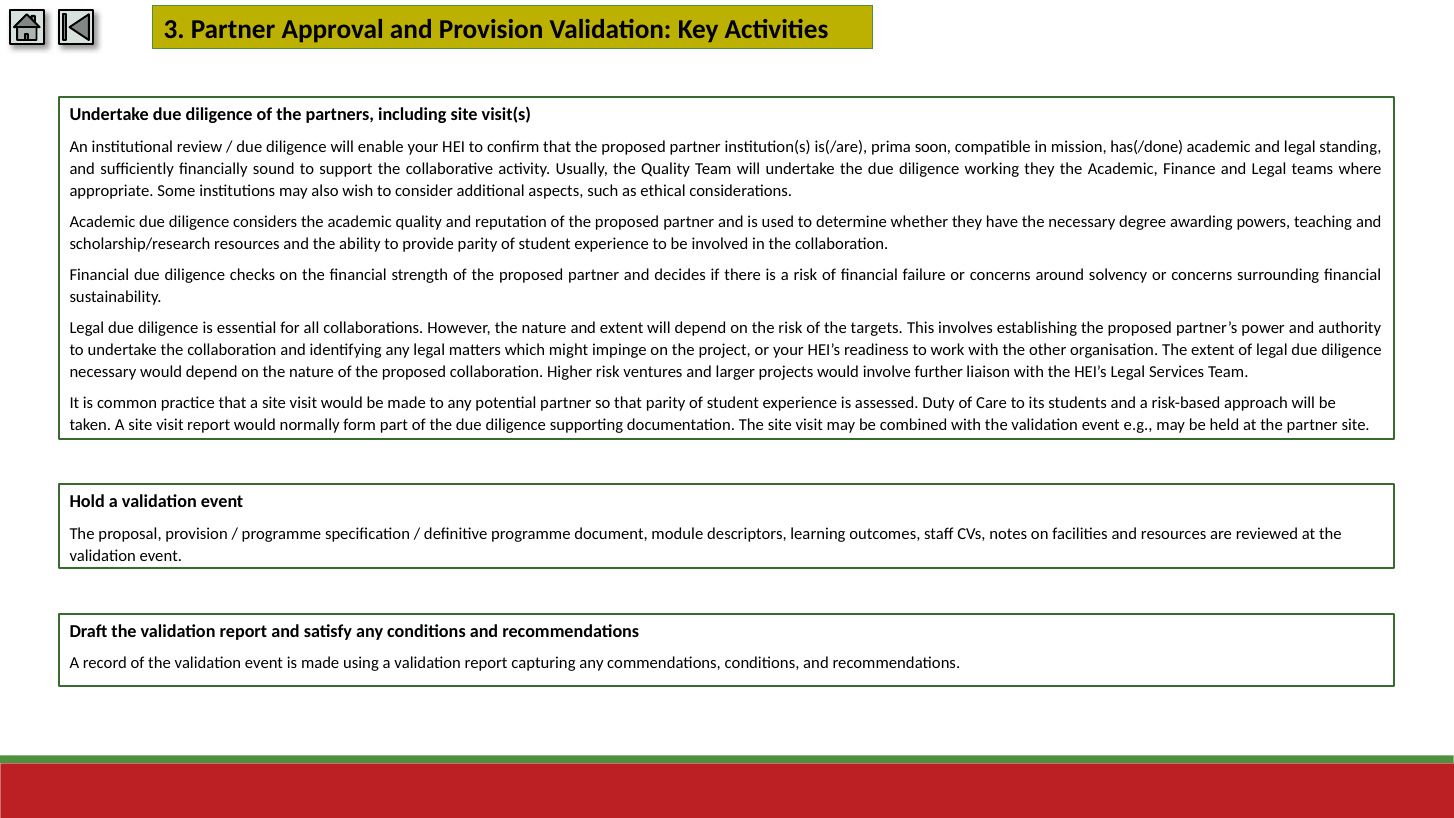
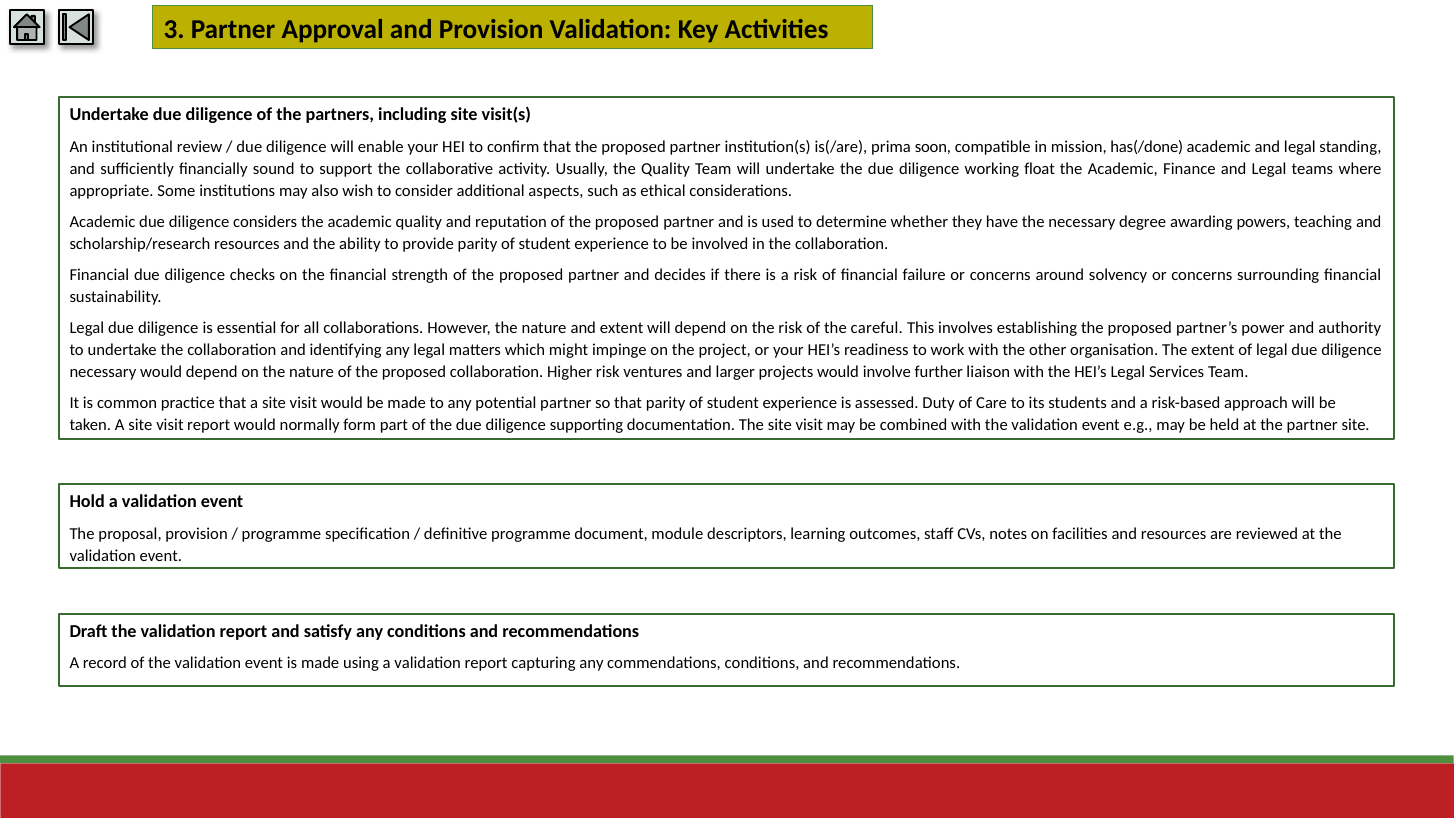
working they: they -> float (1040, 169)
targets: targets -> careful (877, 328)
